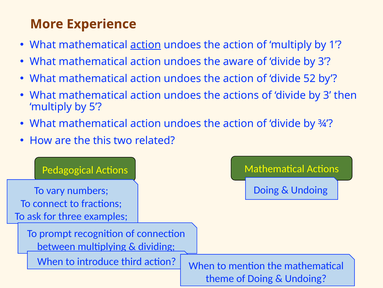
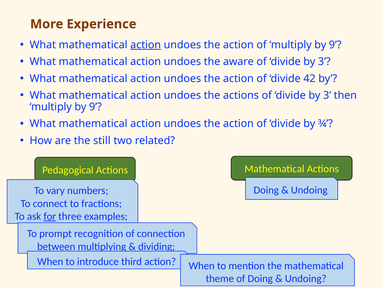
of multiply by 1: 1 -> 9 (335, 45)
52: 52 -> 42 (310, 78)
5: 5 -> 9 (95, 107)
this: this -> still (102, 140)
for underline: none -> present (50, 216)
